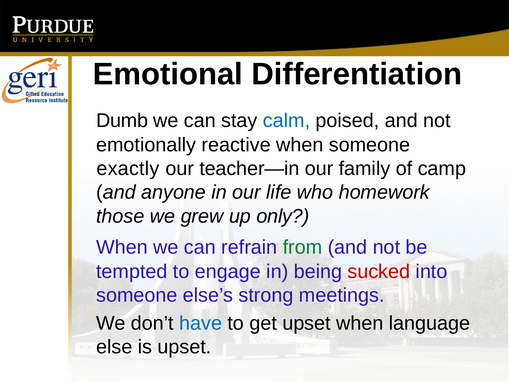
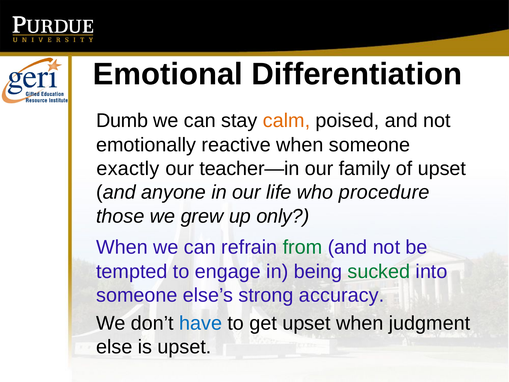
calm colour: blue -> orange (287, 120)
of camp: camp -> upset (442, 168)
homework: homework -> procedure (384, 192)
sucked colour: red -> green (379, 271)
meetings: meetings -> accuracy (342, 295)
language: language -> judgment (430, 323)
